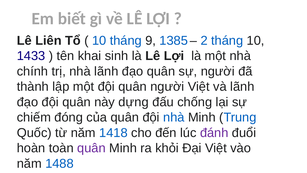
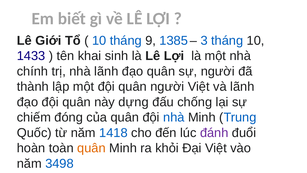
Liên: Liên -> Giới (48, 41)
2: 2 -> 3 (204, 41)
quân colour: purple -> orange (91, 148)
1488: 1488 -> 3498 (59, 163)
